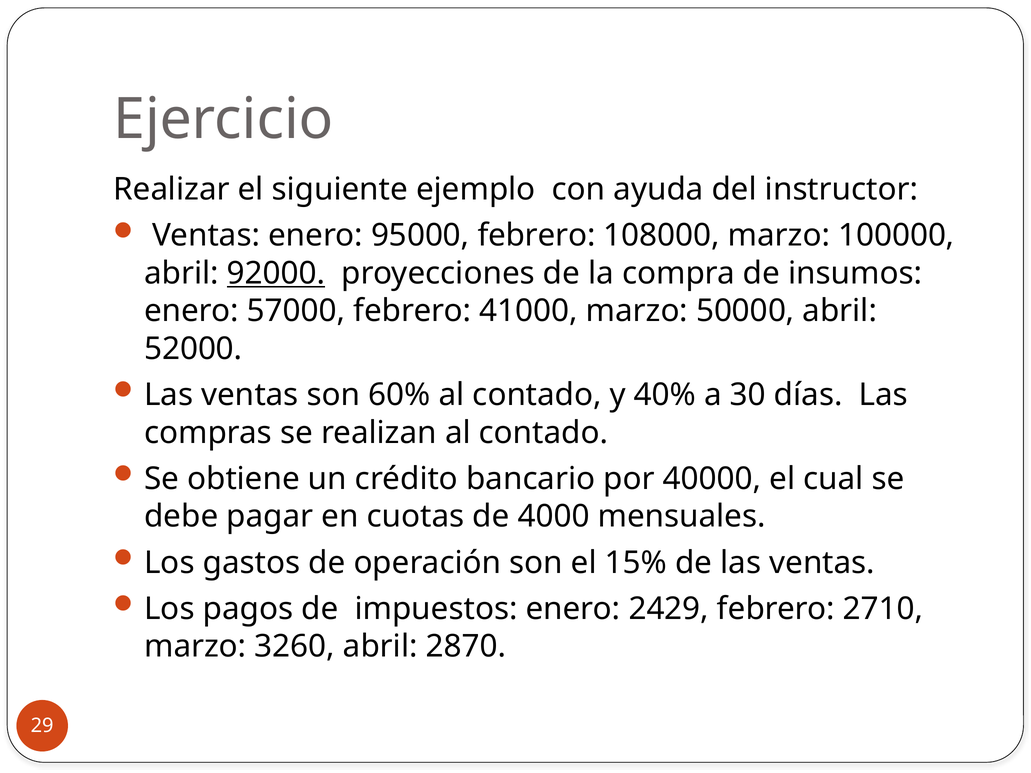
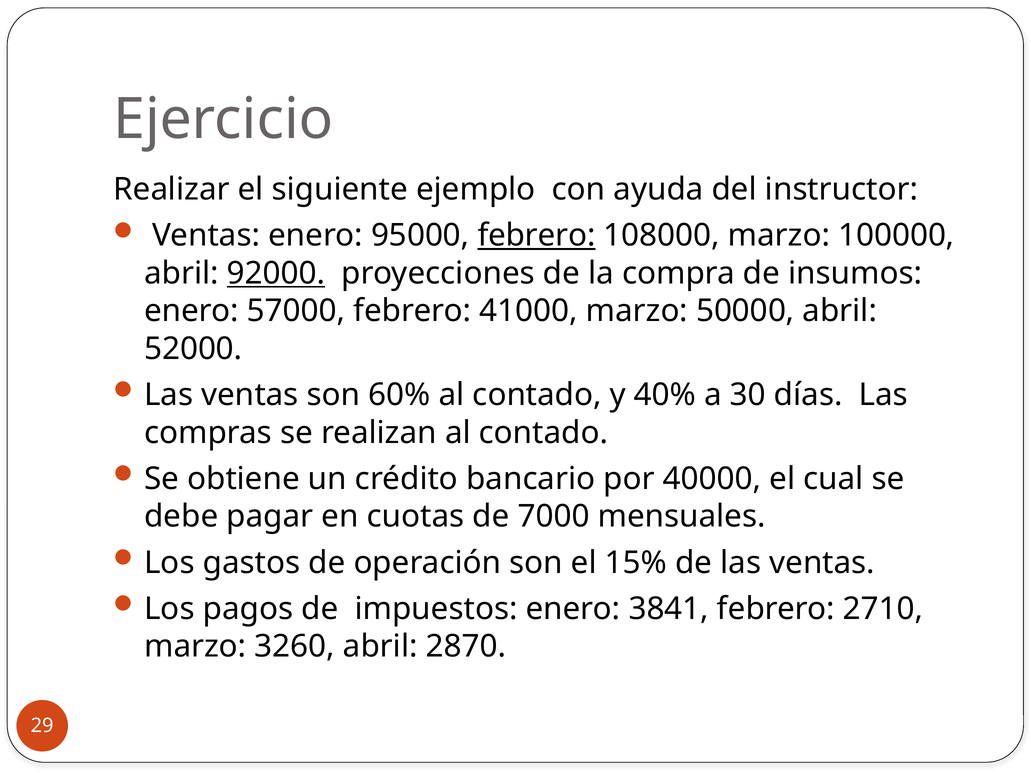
febrero underline: none -> present (537, 236)
4000: 4000 -> 7000 (554, 517)
2429: 2429 -> 3841 (669, 609)
